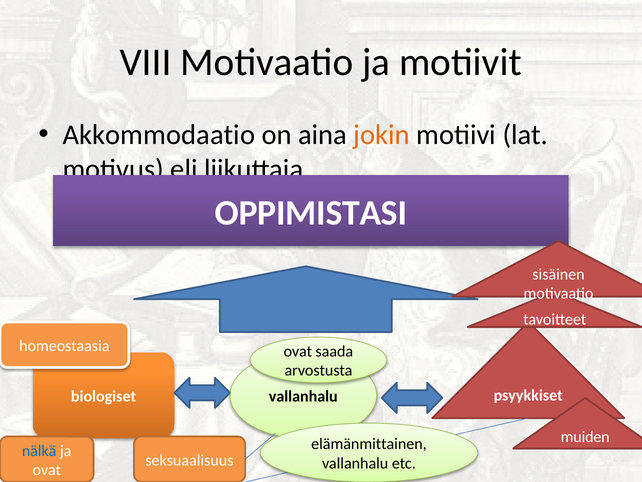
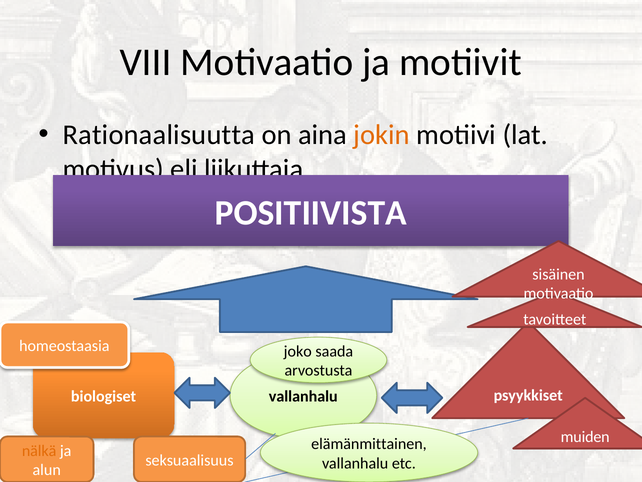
Akkommodaatio: Akkommodaatio -> Rationaalisuutta (159, 135)
OPPIMISTASI: OPPIMISTASI -> POSITIIVISTA (311, 213)
ovat: ovat -> joko (298, 351)
nälkä colour: blue -> orange (39, 450)
ovat: ovat -> alun (47, 470)
